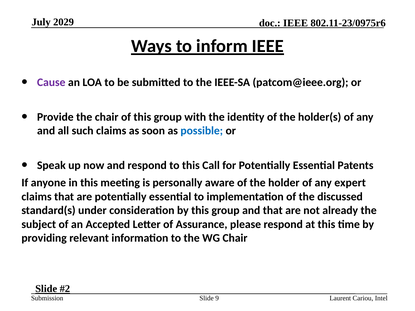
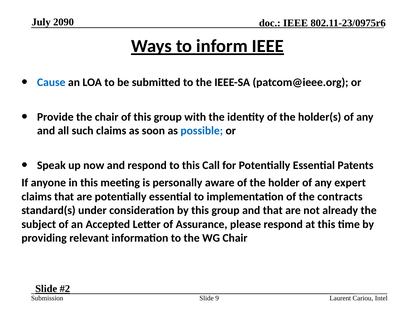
2029: 2029 -> 2090 (64, 22)
Cause colour: purple -> blue (51, 83)
discussed: discussed -> contracts (340, 197)
